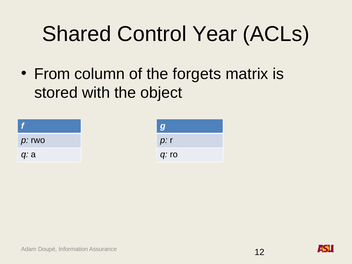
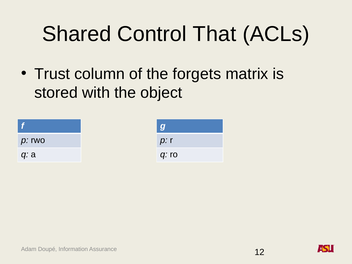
Year: Year -> That (215, 34)
From: From -> Trust (52, 74)
